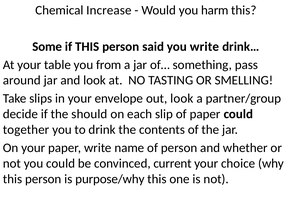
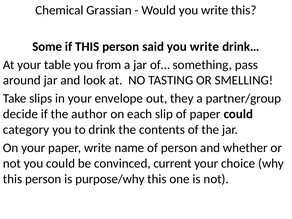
Increase: Increase -> Grassian (109, 10)
Would you harm: harm -> write (215, 10)
out look: look -> they (182, 99)
should: should -> author (89, 114)
together: together -> category (26, 130)
